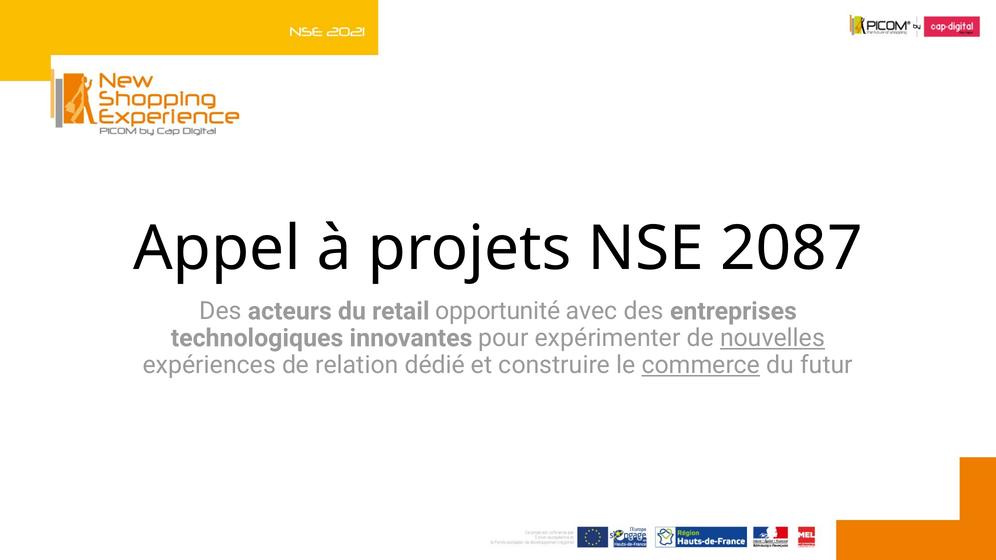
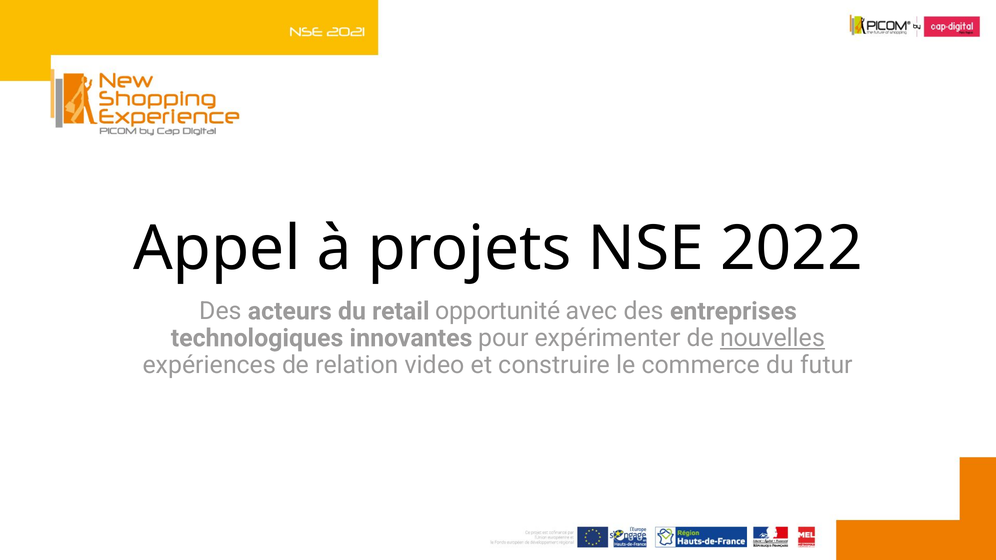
2087: 2087 -> 2022 (791, 249)
dédié: dédié -> video (435, 365)
commerce underline: present -> none (701, 365)
